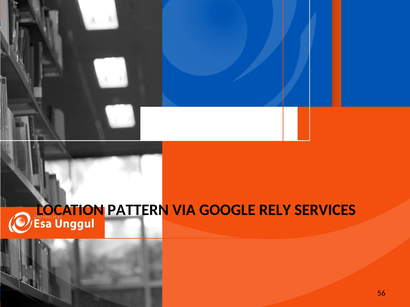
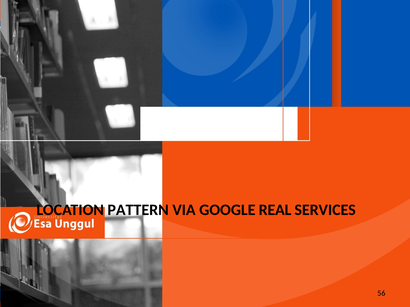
RELY: RELY -> REAL (275, 210)
